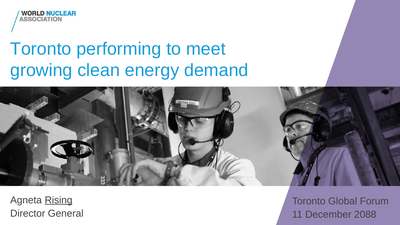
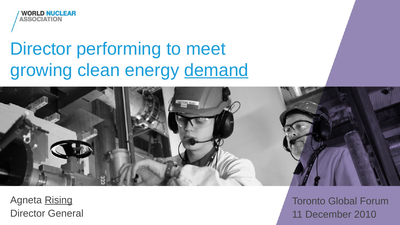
Toronto: Toronto -> Director (41, 49)
demand underline: none -> present (216, 70)
2088: 2088 -> 2010 (365, 215)
